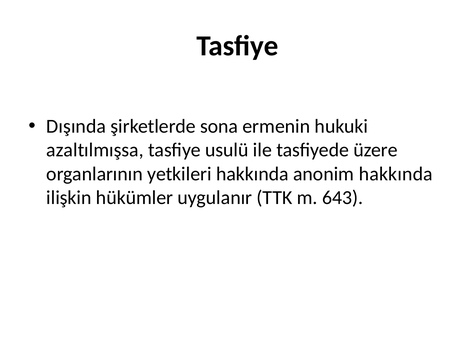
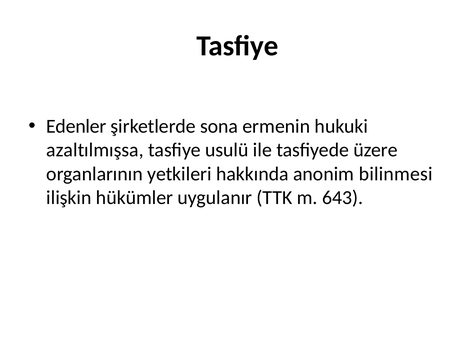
Dışında: Dışında -> Edenler (76, 126)
anonim hakkında: hakkında -> bilinmesi (396, 174)
